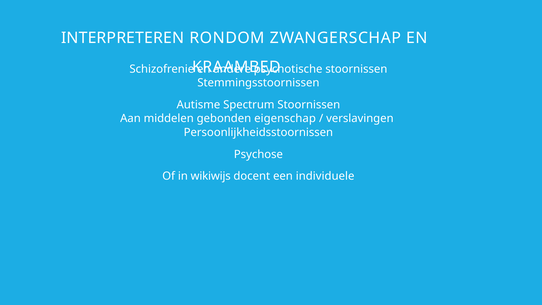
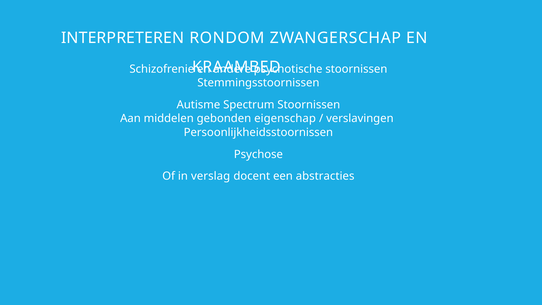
wikiwijs: wikiwijs -> verslag (211, 176)
individuele: individuele -> abstracties (325, 176)
